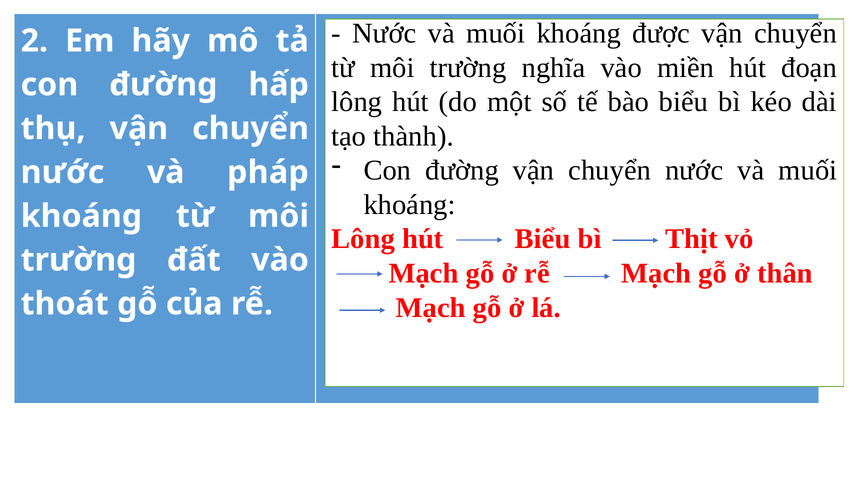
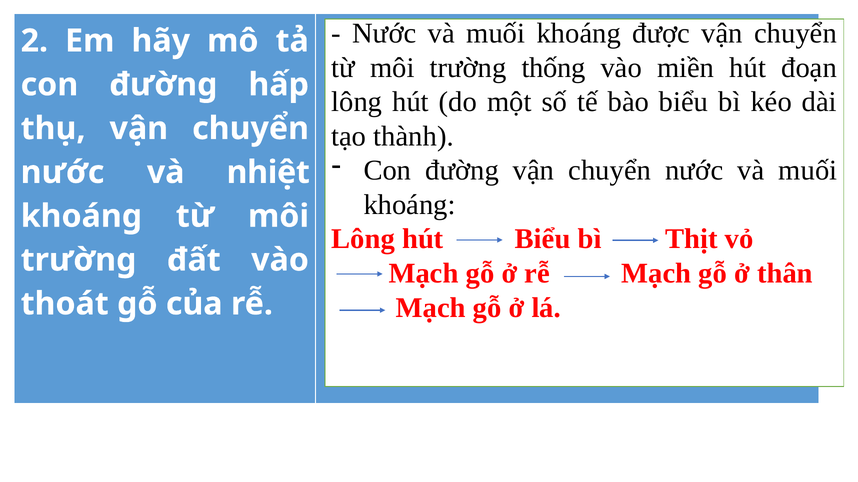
nghĩa: nghĩa -> thống (554, 68)
pháp: pháp -> nhiệt (268, 173)
